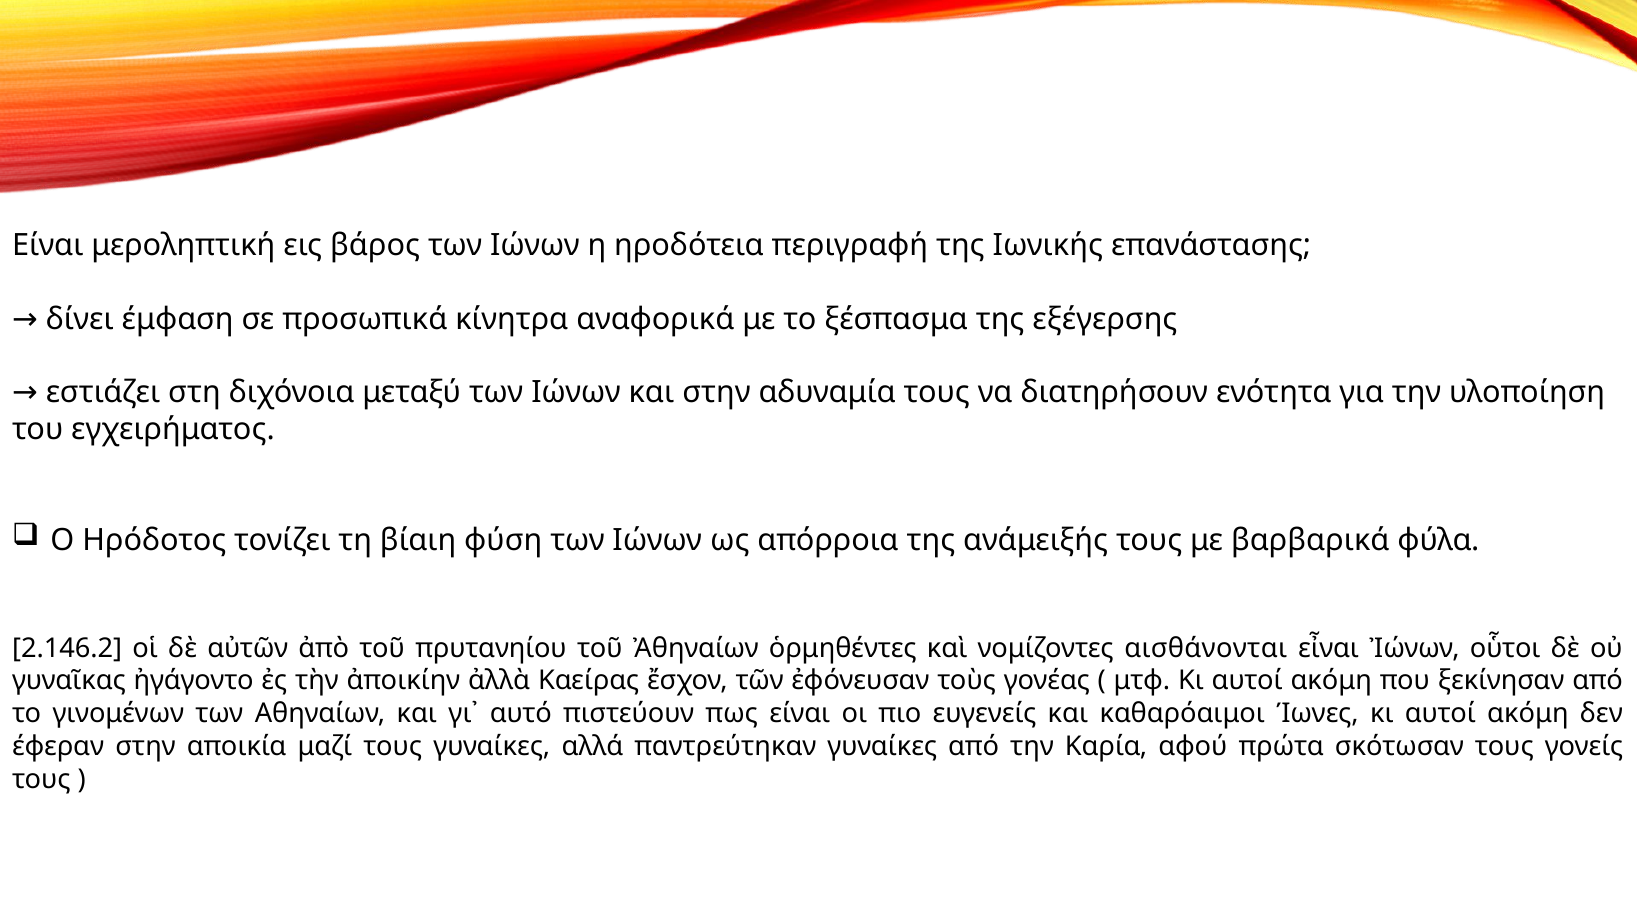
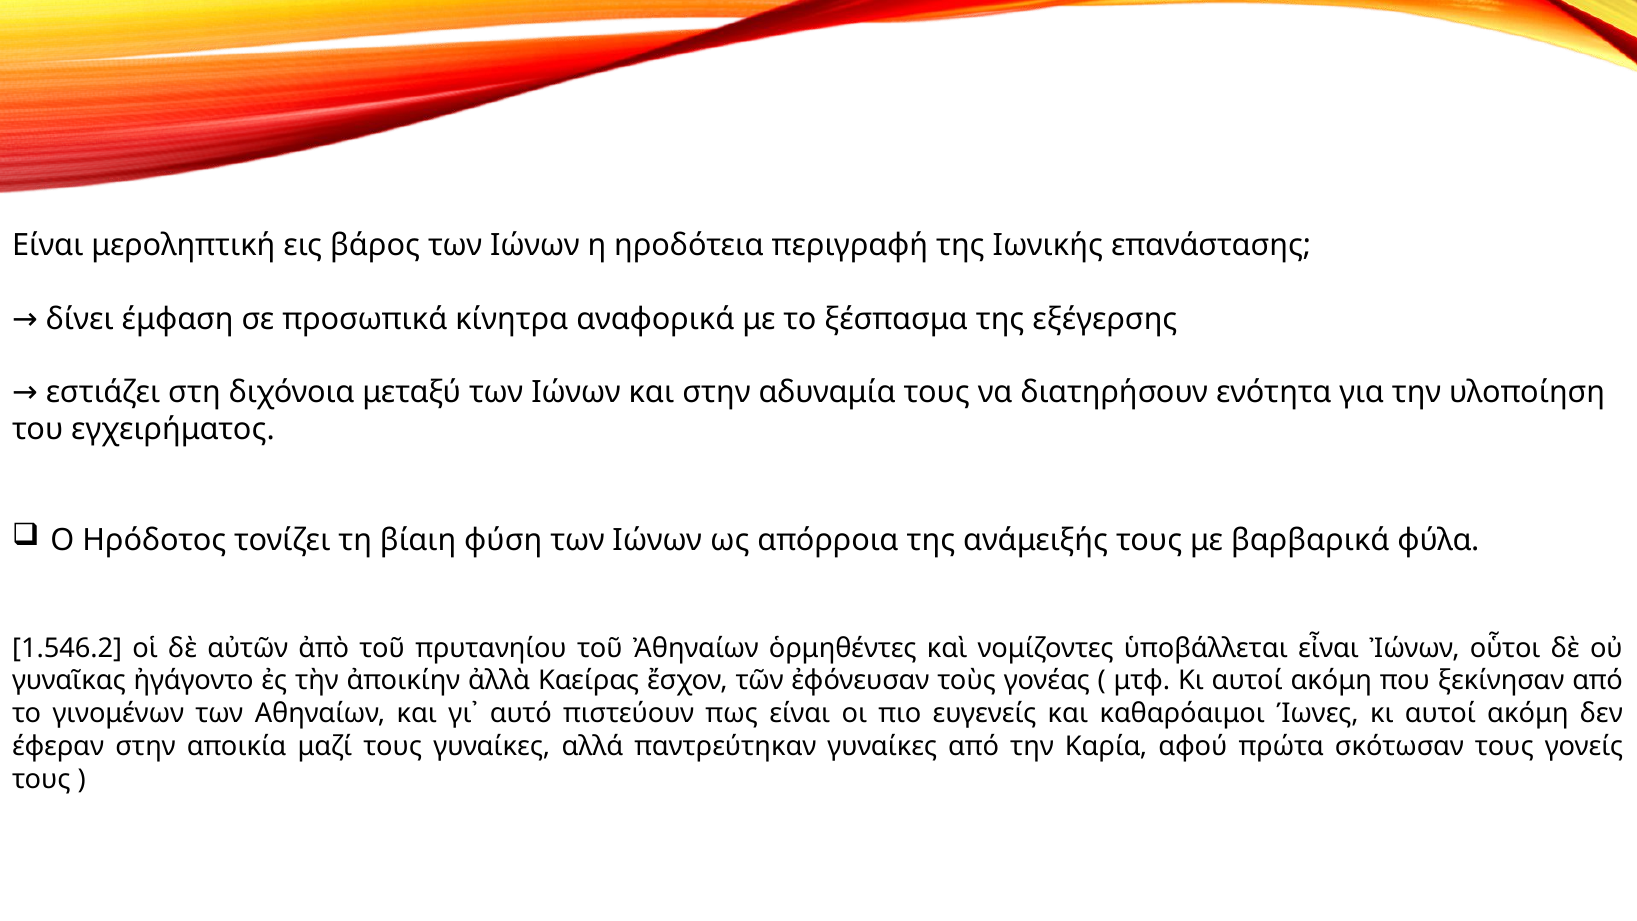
2.146.2: 2.146.2 -> 1.546.2 (67, 648)
αισθάνονται: αισθάνονται -> ὑποβάλλεται (1206, 648)
